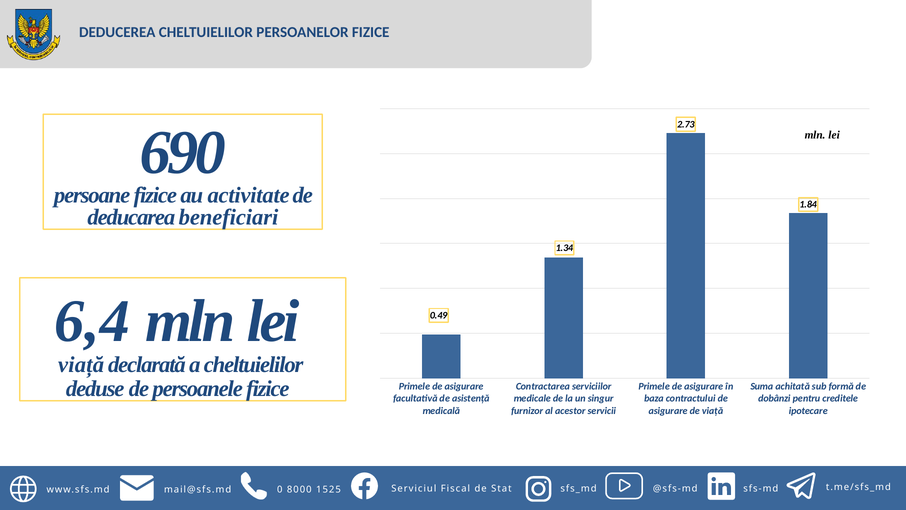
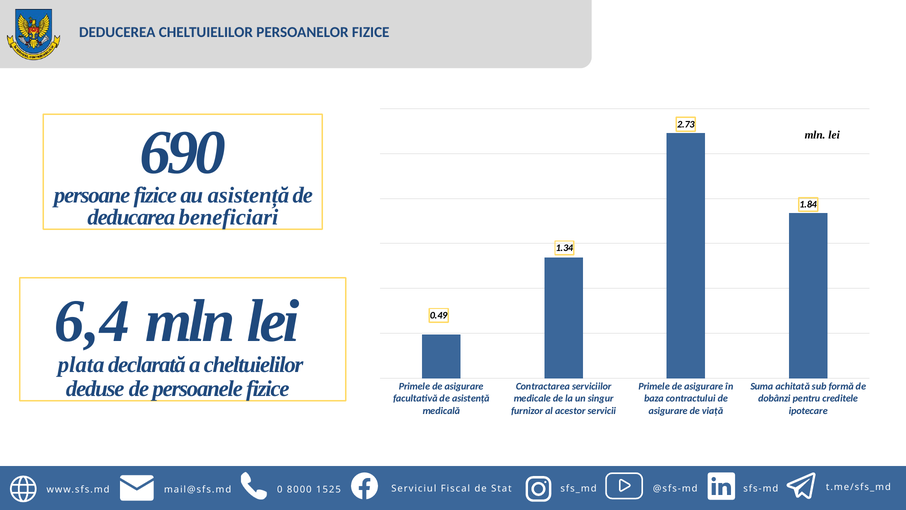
au activitate: activitate -> asistență (248, 195)
viață: viață -> plata (81, 365)
